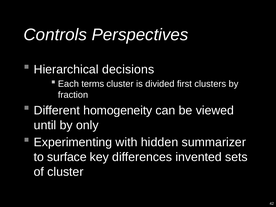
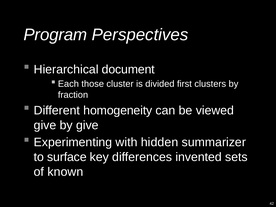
Controls: Controls -> Program (55, 35)
decisions: decisions -> document (128, 69)
terms: terms -> those (93, 84)
until: until -> give (45, 125)
by only: only -> give (87, 125)
of cluster: cluster -> known (65, 172)
